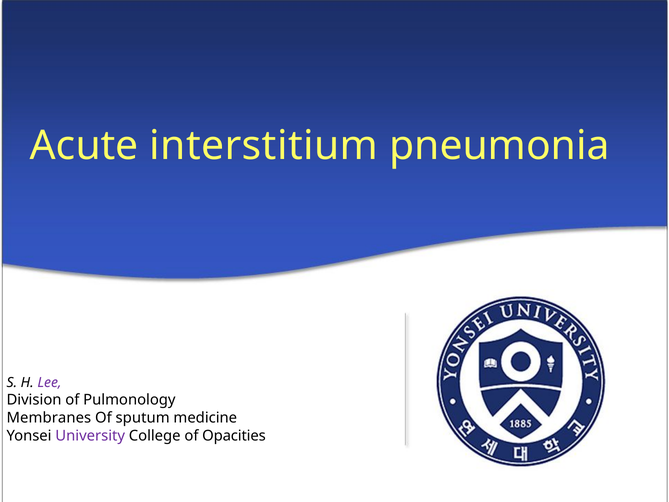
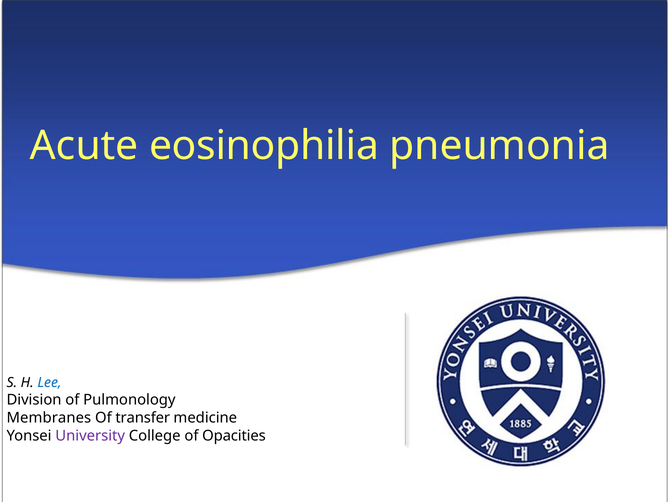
interstitium: interstitium -> eosinophilia (264, 146)
Lee colour: purple -> blue (49, 382)
sputum: sputum -> transfer (143, 418)
